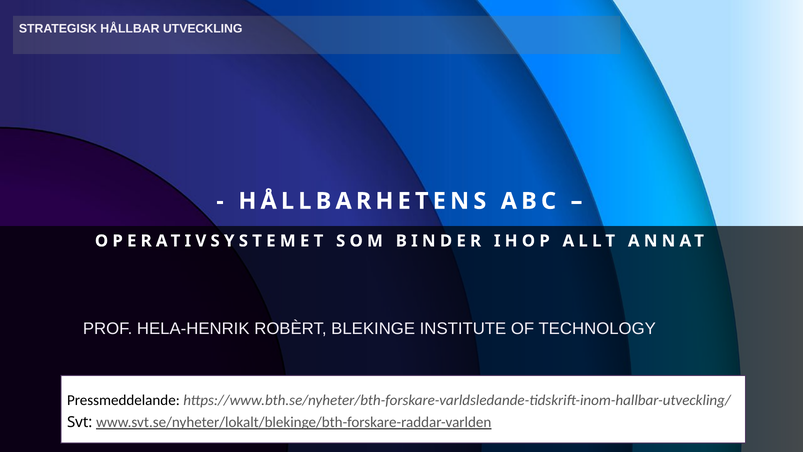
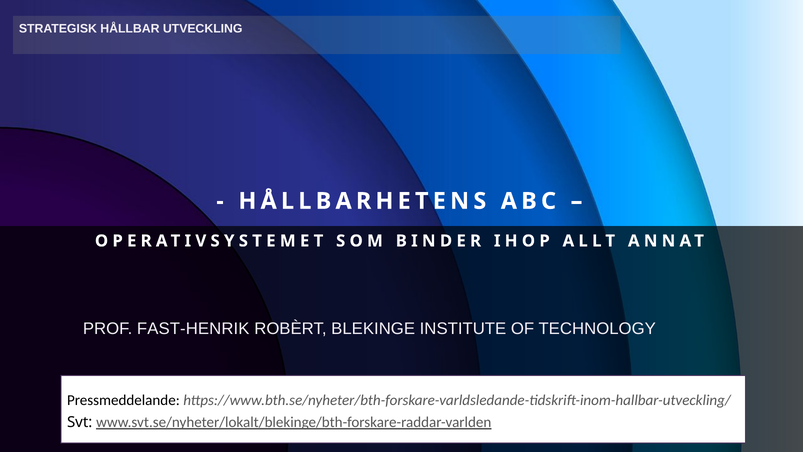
HELA-HENRIK: HELA-HENRIK -> FAST-HENRIK (193, 328)
